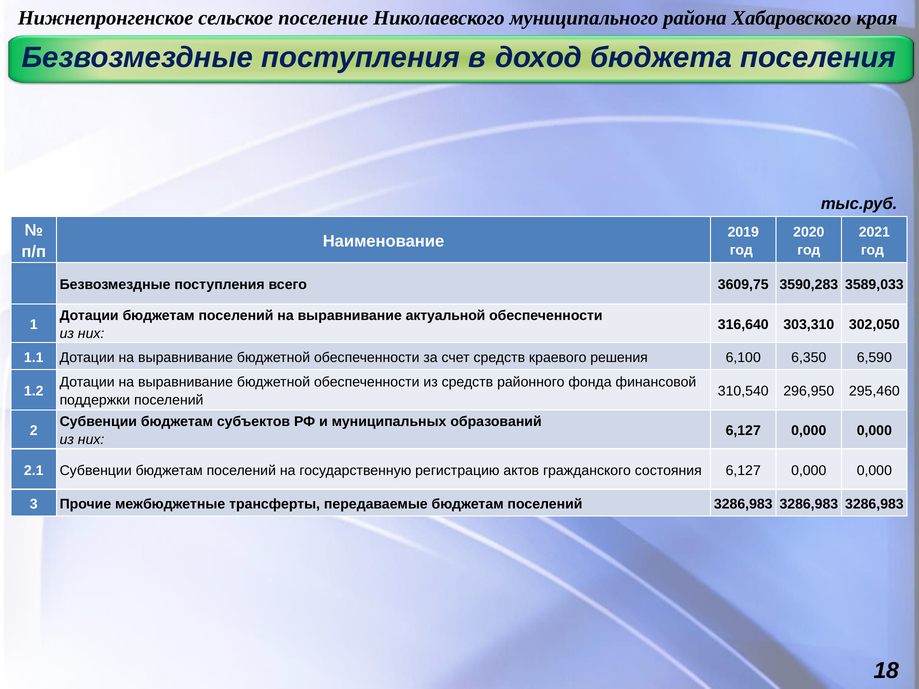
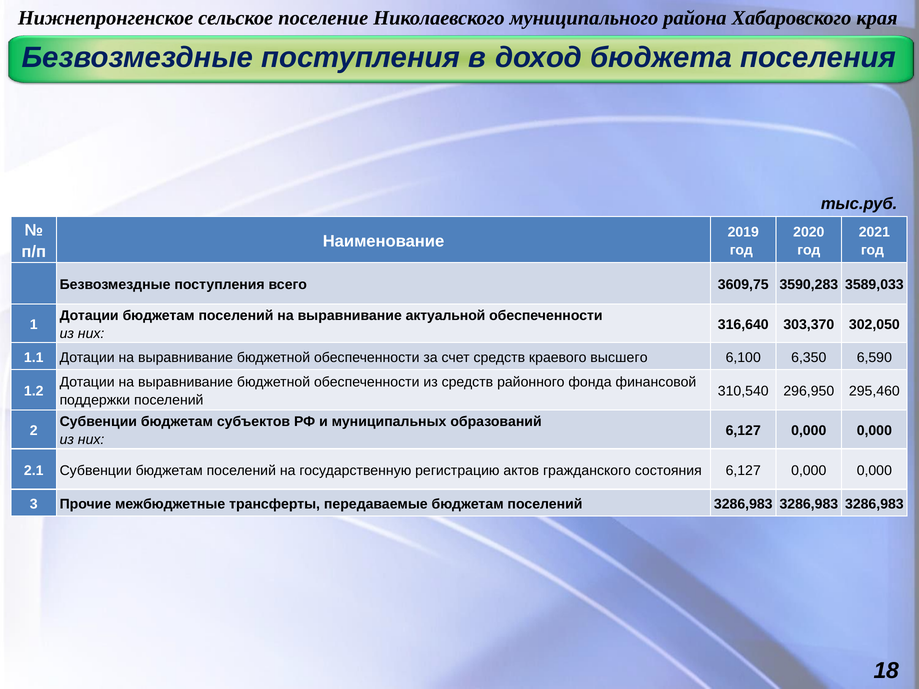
303,310: 303,310 -> 303,370 (809, 325)
решения: решения -> высшего (619, 358)
